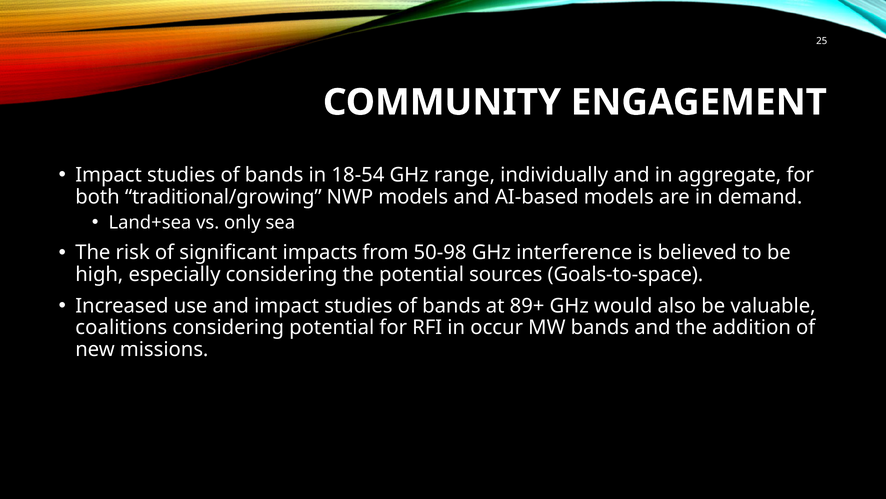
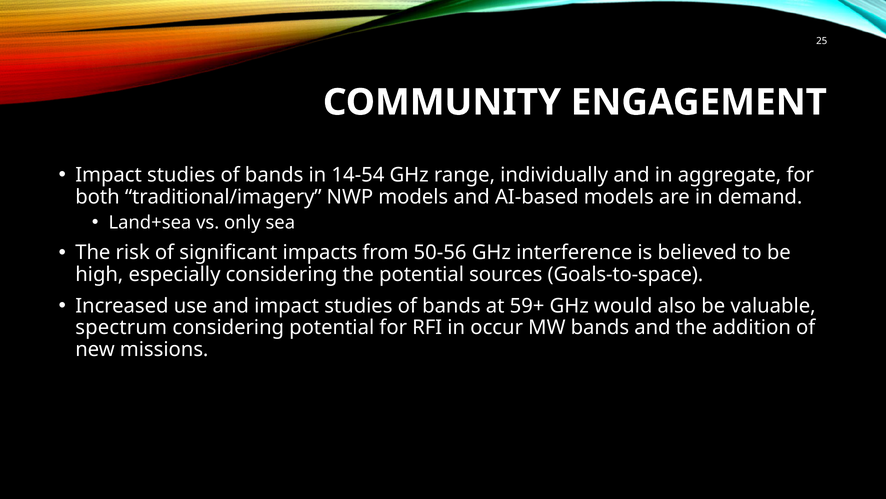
18-54: 18-54 -> 14-54 (358, 175)
traditional/growing: traditional/growing -> traditional/imagery (223, 197)
50-98: 50-98 -> 50-56 (440, 252)
89+: 89+ -> 59+ (527, 305)
coalitions: coalitions -> spectrum (121, 327)
